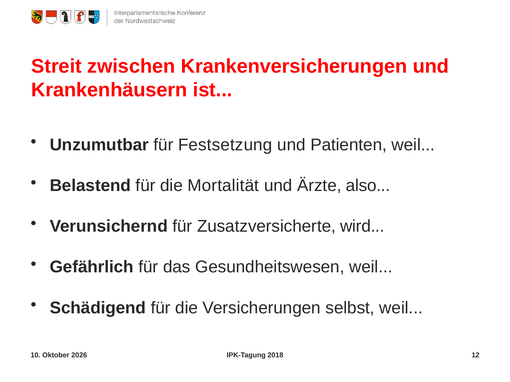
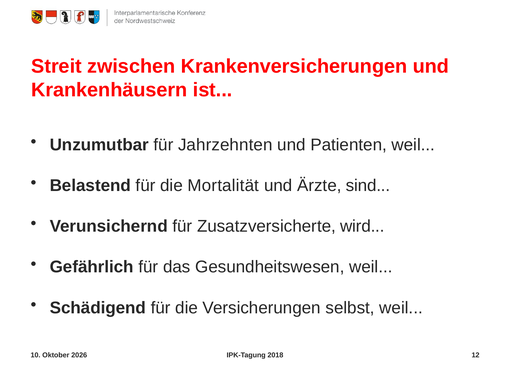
Festsetzung: Festsetzung -> Jahrzehnten (225, 145)
also: also -> sind (368, 186)
